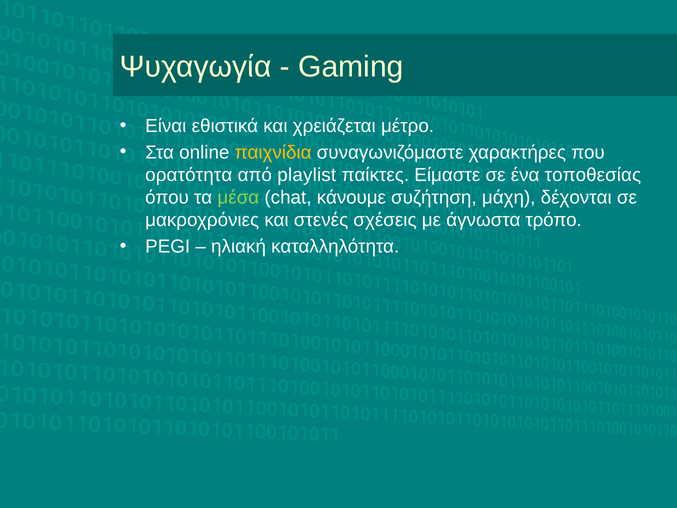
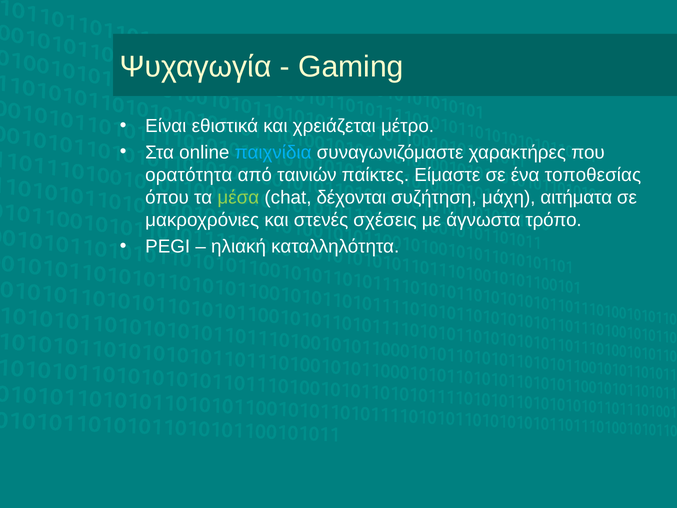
παιχνίδια colour: yellow -> light blue (273, 152)
playlist: playlist -> ταινιών (307, 175)
κάνουμε: κάνουμε -> δέχονται (351, 197)
δέχονται: δέχονται -> αιτήματα (576, 197)
